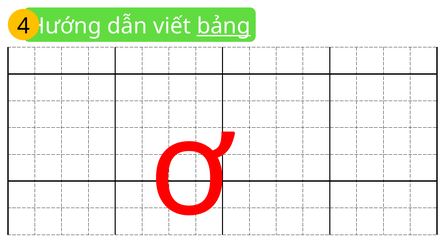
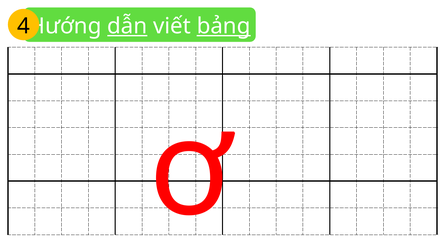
dẫn underline: none -> present (127, 26)
